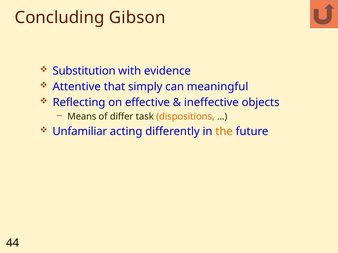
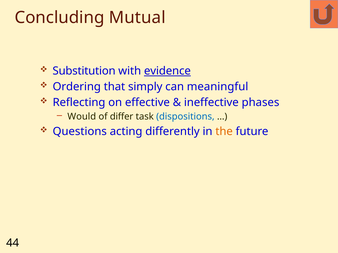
Gibson: Gibson -> Mutual (137, 18)
evidence underline: none -> present (167, 71)
Attentive: Attentive -> Ordering (77, 87)
objects: objects -> phases (261, 103)
Means: Means -> Would (82, 117)
dispositions colour: orange -> blue (185, 117)
Unfamiliar: Unfamiliar -> Questions (80, 132)
